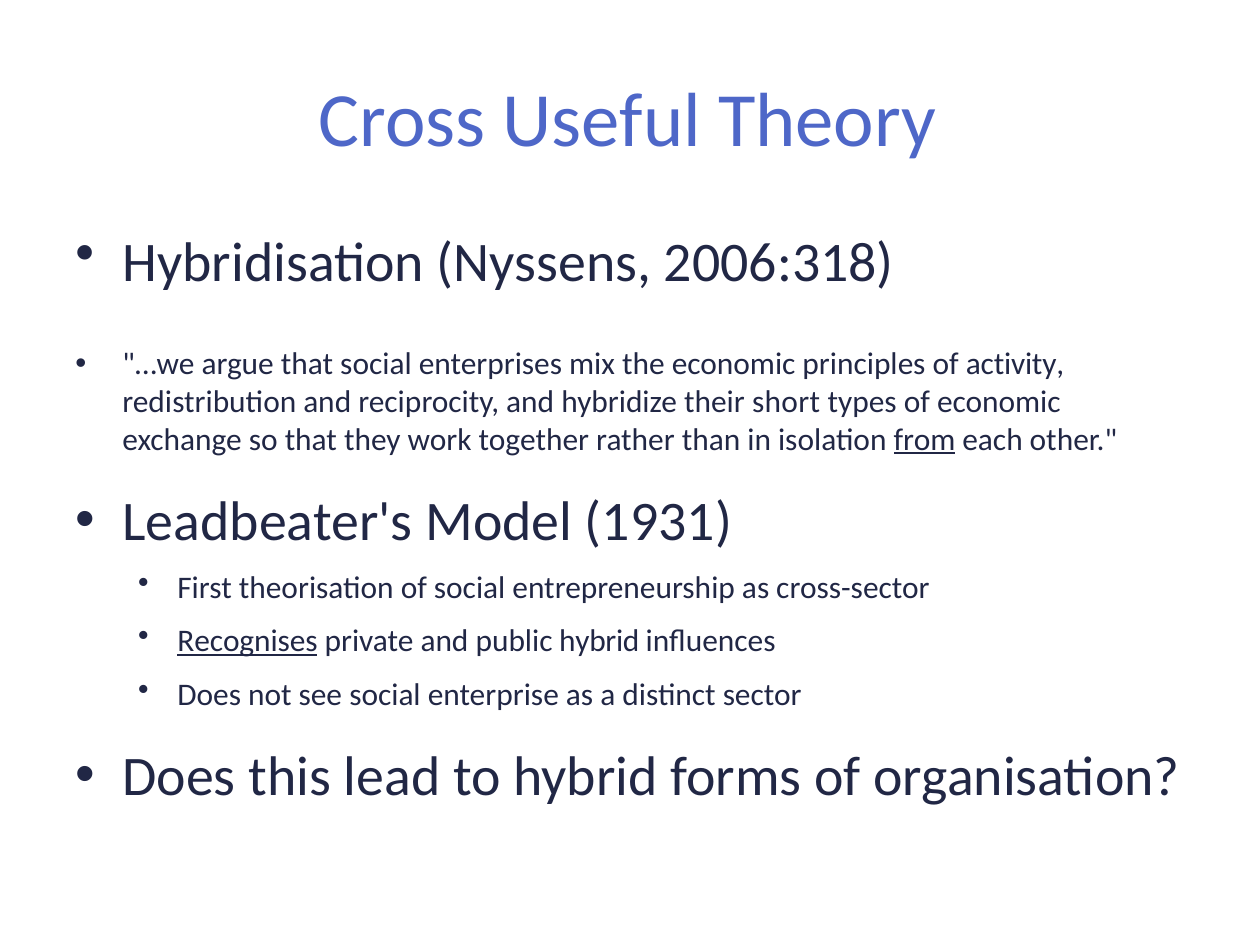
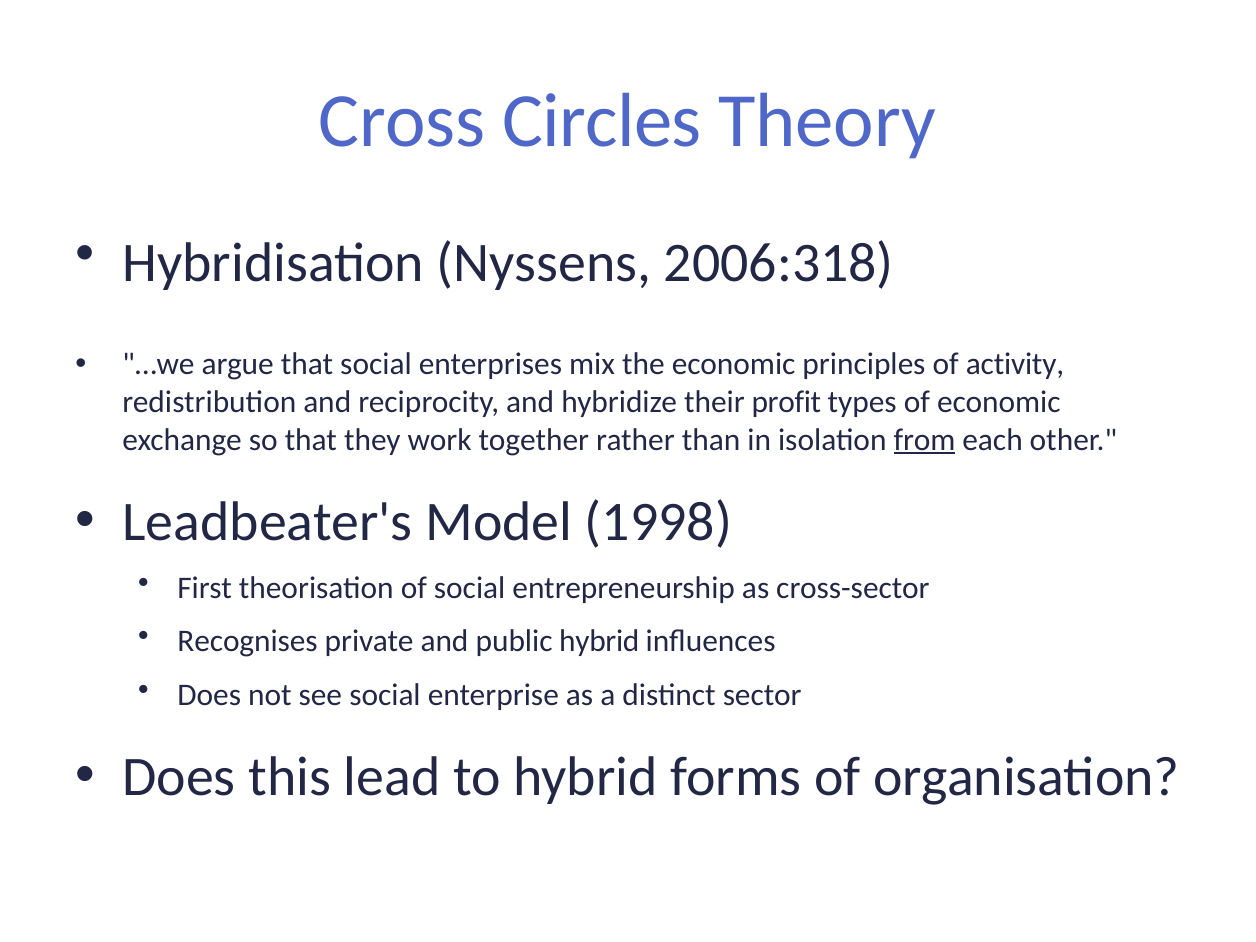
Useful: Useful -> Circles (602, 122)
short: short -> profit (786, 402)
1931: 1931 -> 1998 (658, 522)
Recognises underline: present -> none (248, 642)
